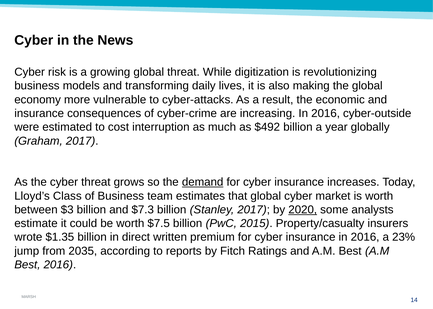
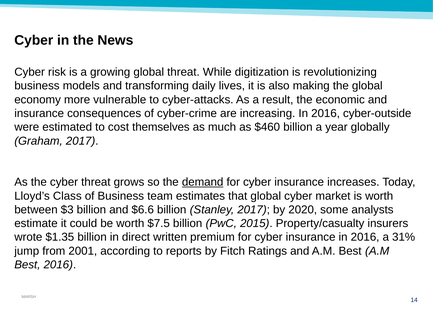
interruption: interruption -> themselves (161, 127)
$492: $492 -> $460 (267, 127)
$7.3: $7.3 -> $6.6 (143, 210)
2020 underline: present -> none (303, 210)
23%: 23% -> 31% (404, 237)
2035: 2035 -> 2001 (83, 251)
